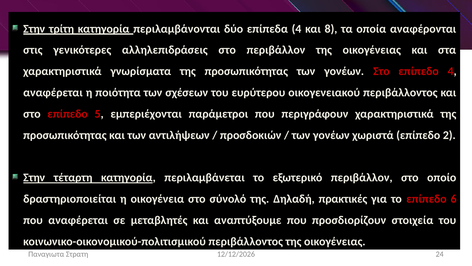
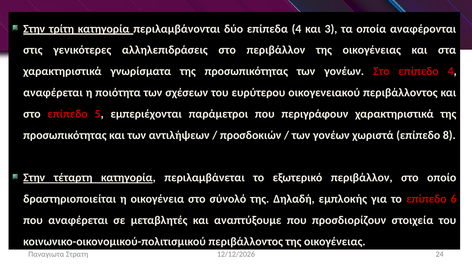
8: 8 -> 3 (331, 29)
2: 2 -> 8 (449, 135)
πρακτικές: πρακτικές -> εμπλοκής (343, 199)
